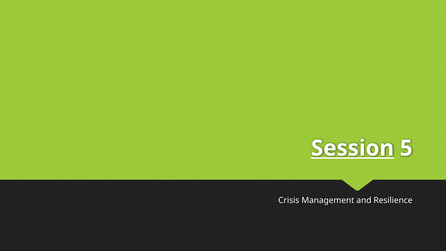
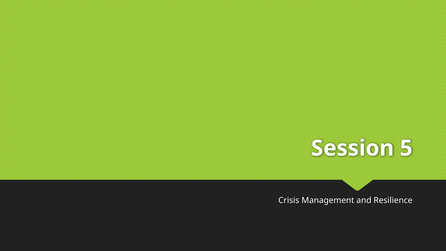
Session underline: present -> none (353, 148)
